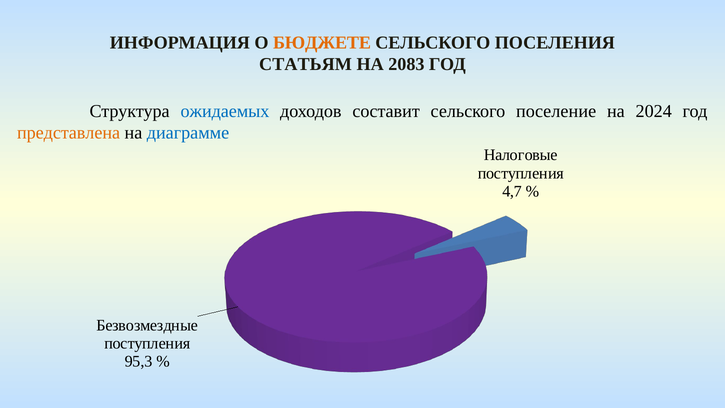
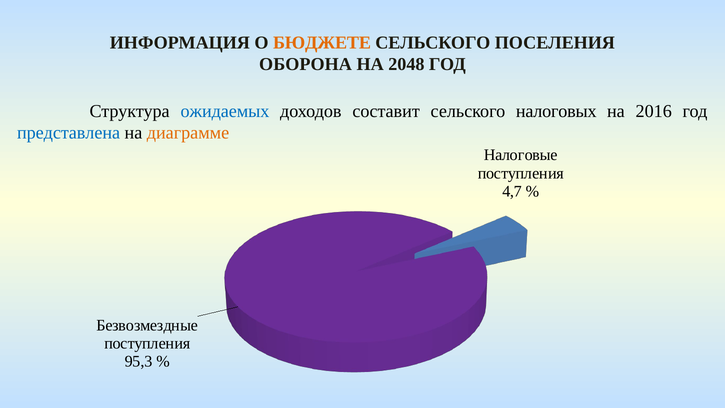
СТАТЬЯМ: СТАТЬЯМ -> ОБОРОНА (306, 64)
2083: 2083 -> 2048 (406, 64)
поселение: поселение -> налоговых (556, 111)
2024: 2024 -> 2016 (654, 111)
представлена colour: orange -> blue (69, 133)
диаграмме colour: blue -> orange (188, 133)
